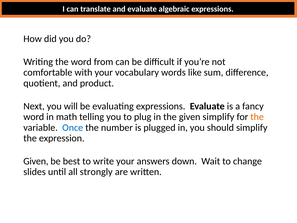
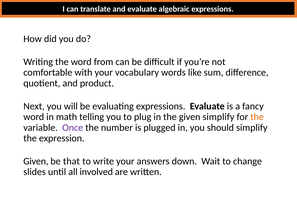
Once colour: blue -> purple (73, 127)
best: best -> that (71, 161)
strongly: strongly -> involved (96, 172)
